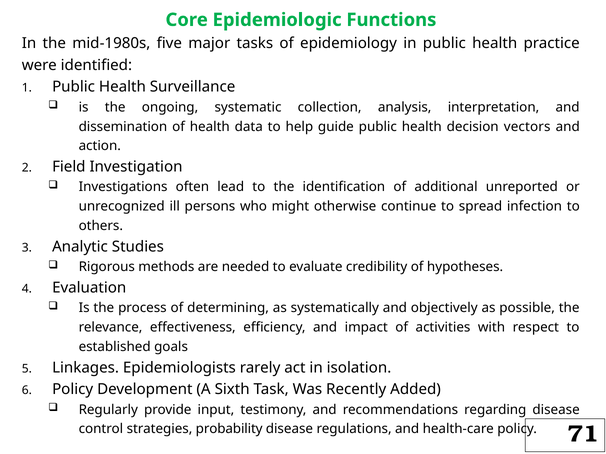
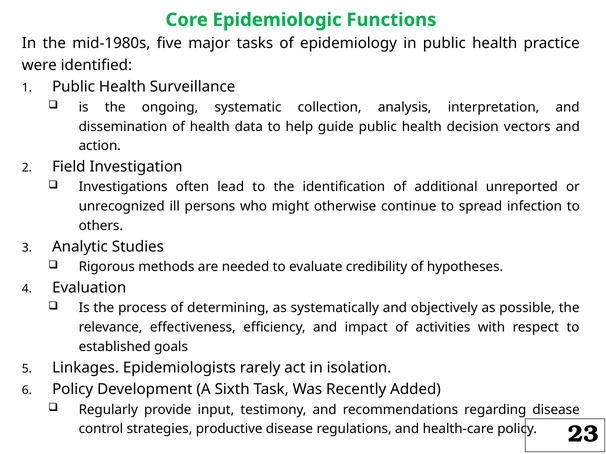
probability: probability -> productive (229, 429)
71: 71 -> 23 (583, 434)
